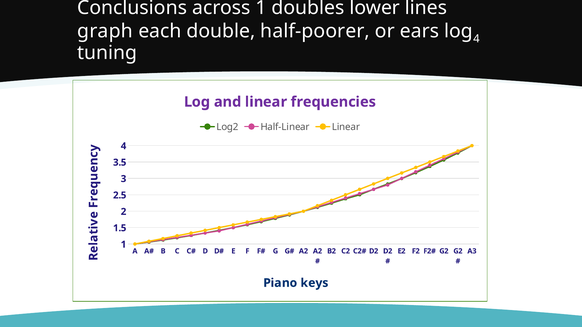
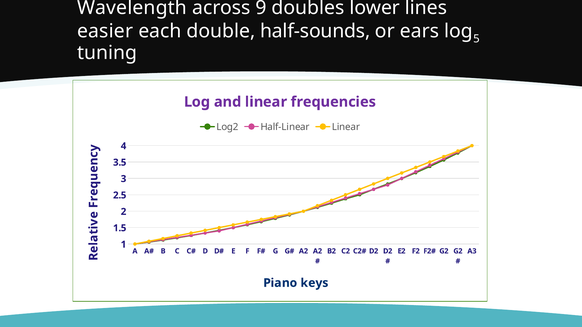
Conclusions: Conclusions -> Wavelength (132, 8)
across 1: 1 -> 9 (261, 8)
graph: graph -> easier (105, 31)
half-poorer: half-poorer -> half-sounds (315, 31)
log 4: 4 -> 5 (476, 39)
